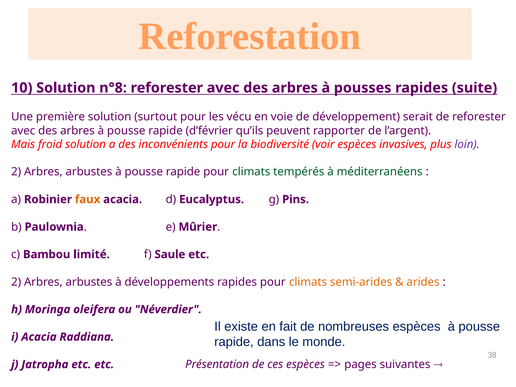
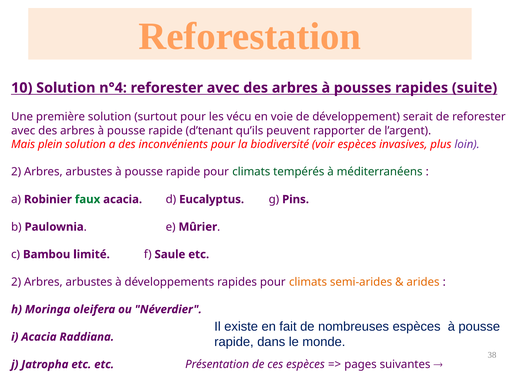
n°8: n°8 -> n°4 (113, 88)
d’février: d’février -> d’tenant (209, 131)
froid: froid -> plein (50, 144)
faux colour: orange -> green (88, 199)
